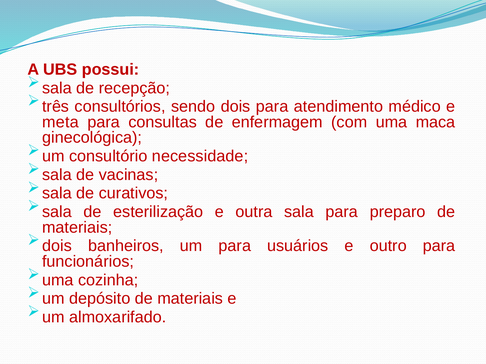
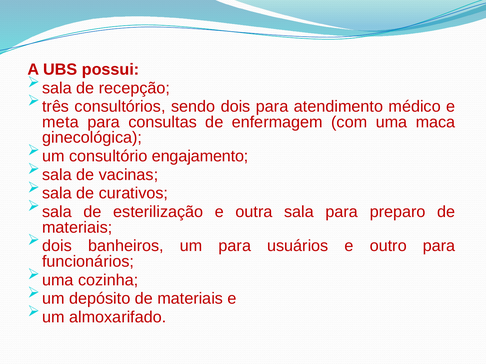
necessidade: necessidade -> engajamento (200, 156)
